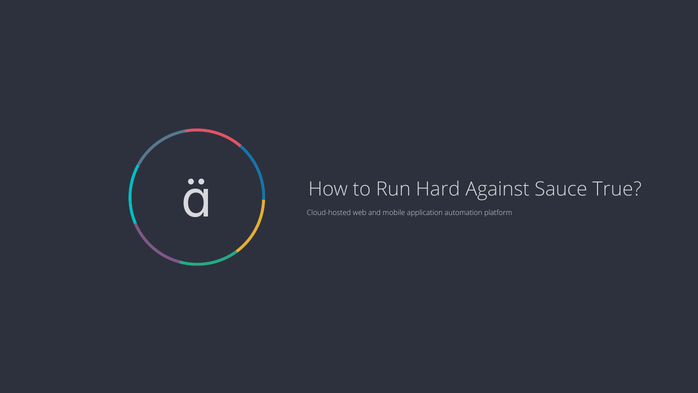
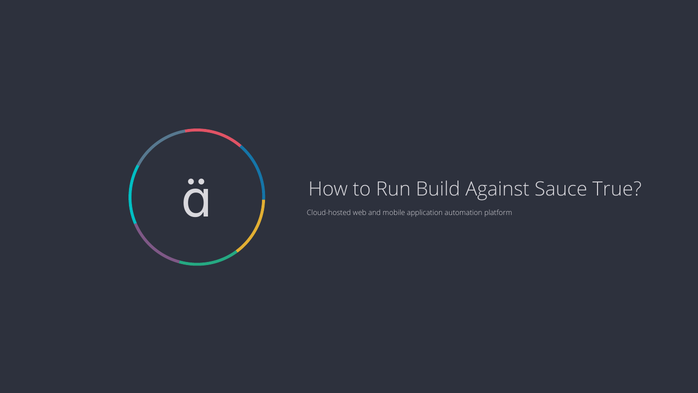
Hard: Hard -> Build (438, 189)
